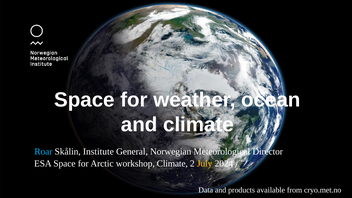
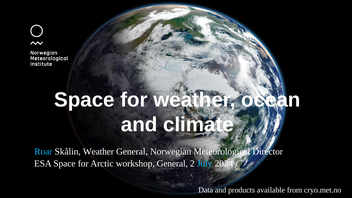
Skålin Institute: Institute -> Weather (98, 152)
workshop Climate: Climate -> General (172, 164)
July colour: yellow -> light blue (205, 164)
